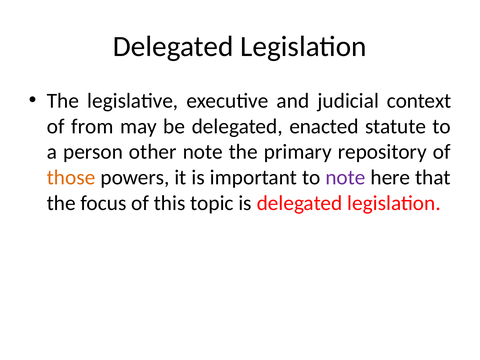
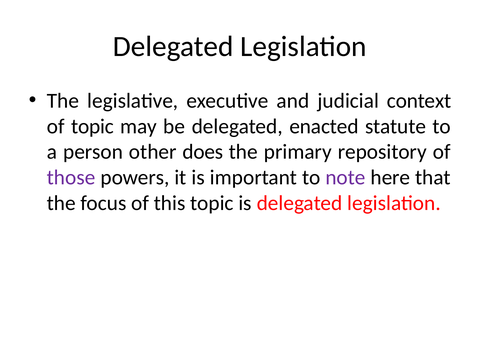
of from: from -> topic (92, 126)
other note: note -> does (203, 152)
those colour: orange -> purple (71, 178)
